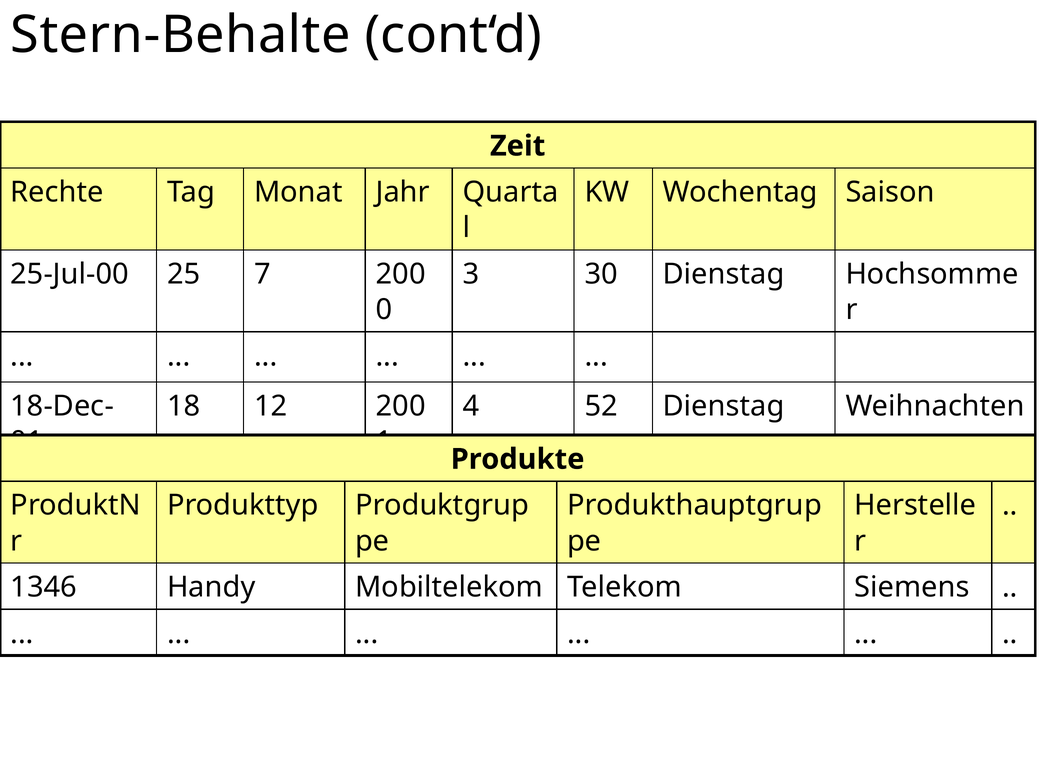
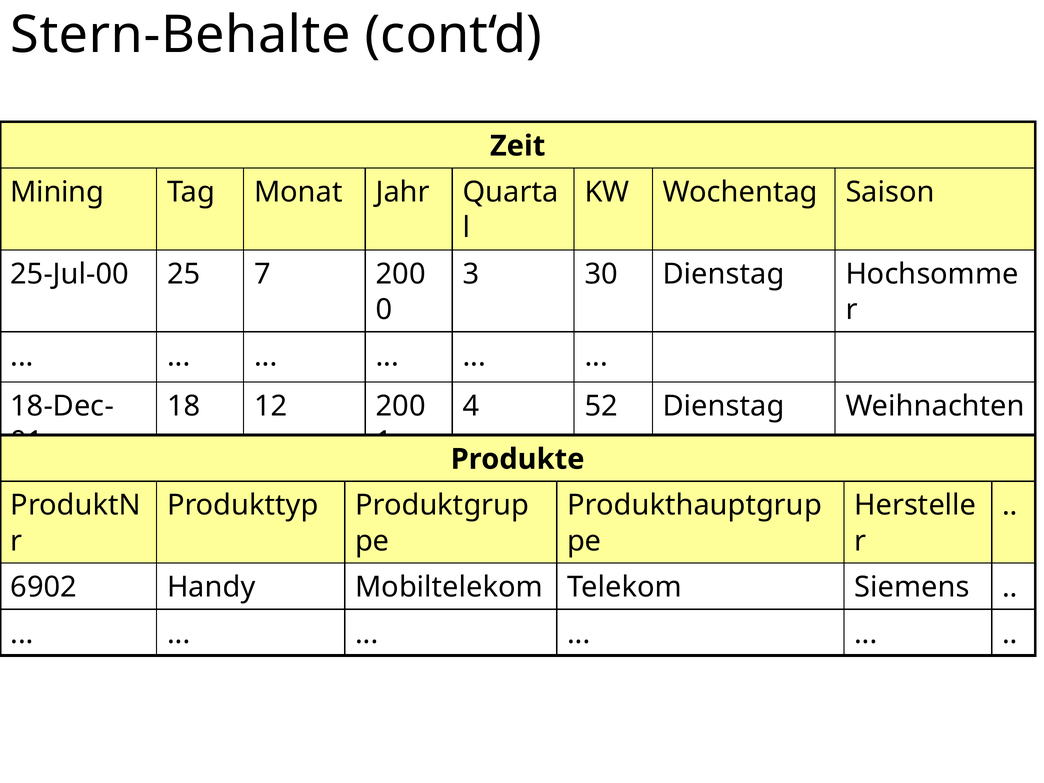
Rechte: Rechte -> Mining (57, 192)
1346: 1346 -> 6902 (44, 587)
